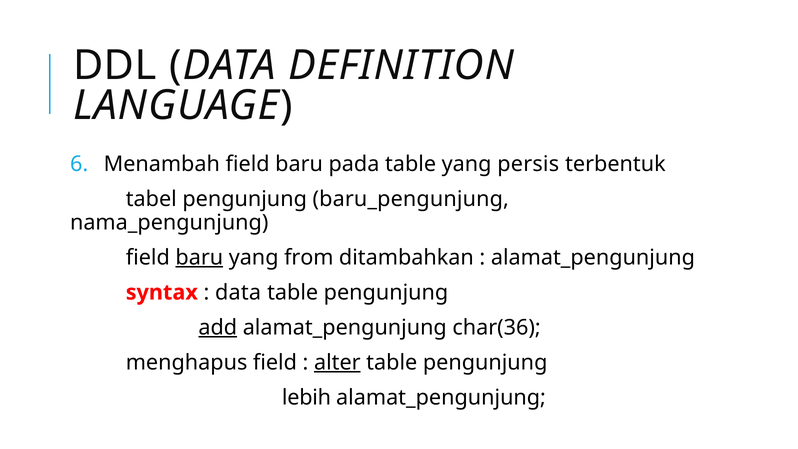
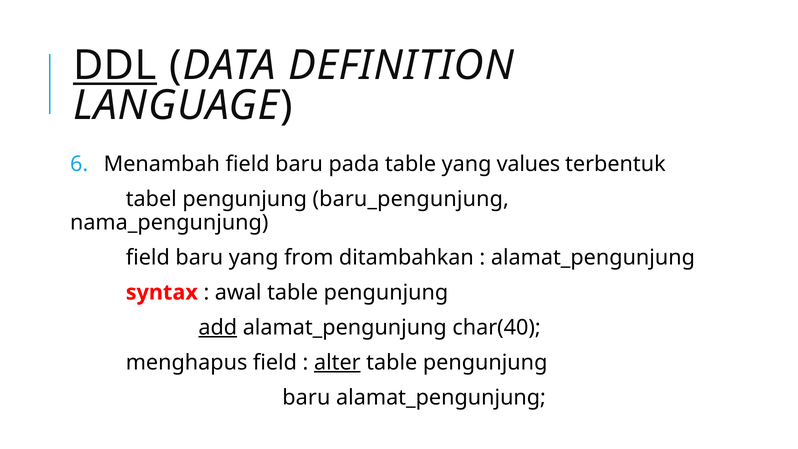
DDL underline: none -> present (115, 66)
persis: persis -> values (528, 164)
baru underline: present -> none (199, 257)
data: data -> awal (238, 292)
char(36: char(36 -> char(40 (497, 327)
lebih: lebih -> baru (306, 397)
